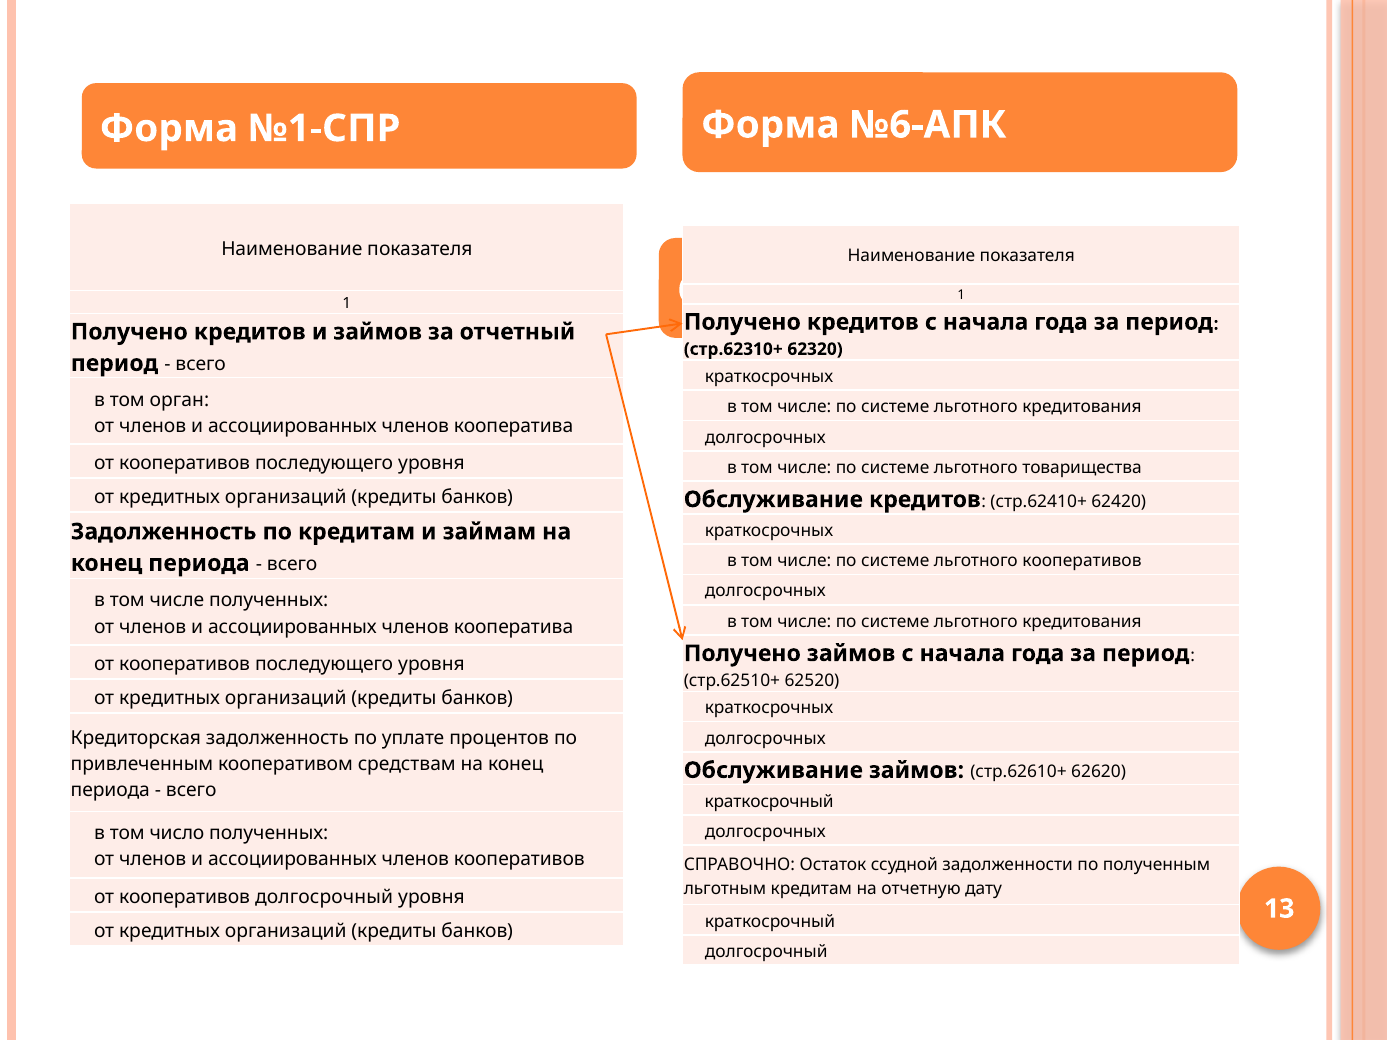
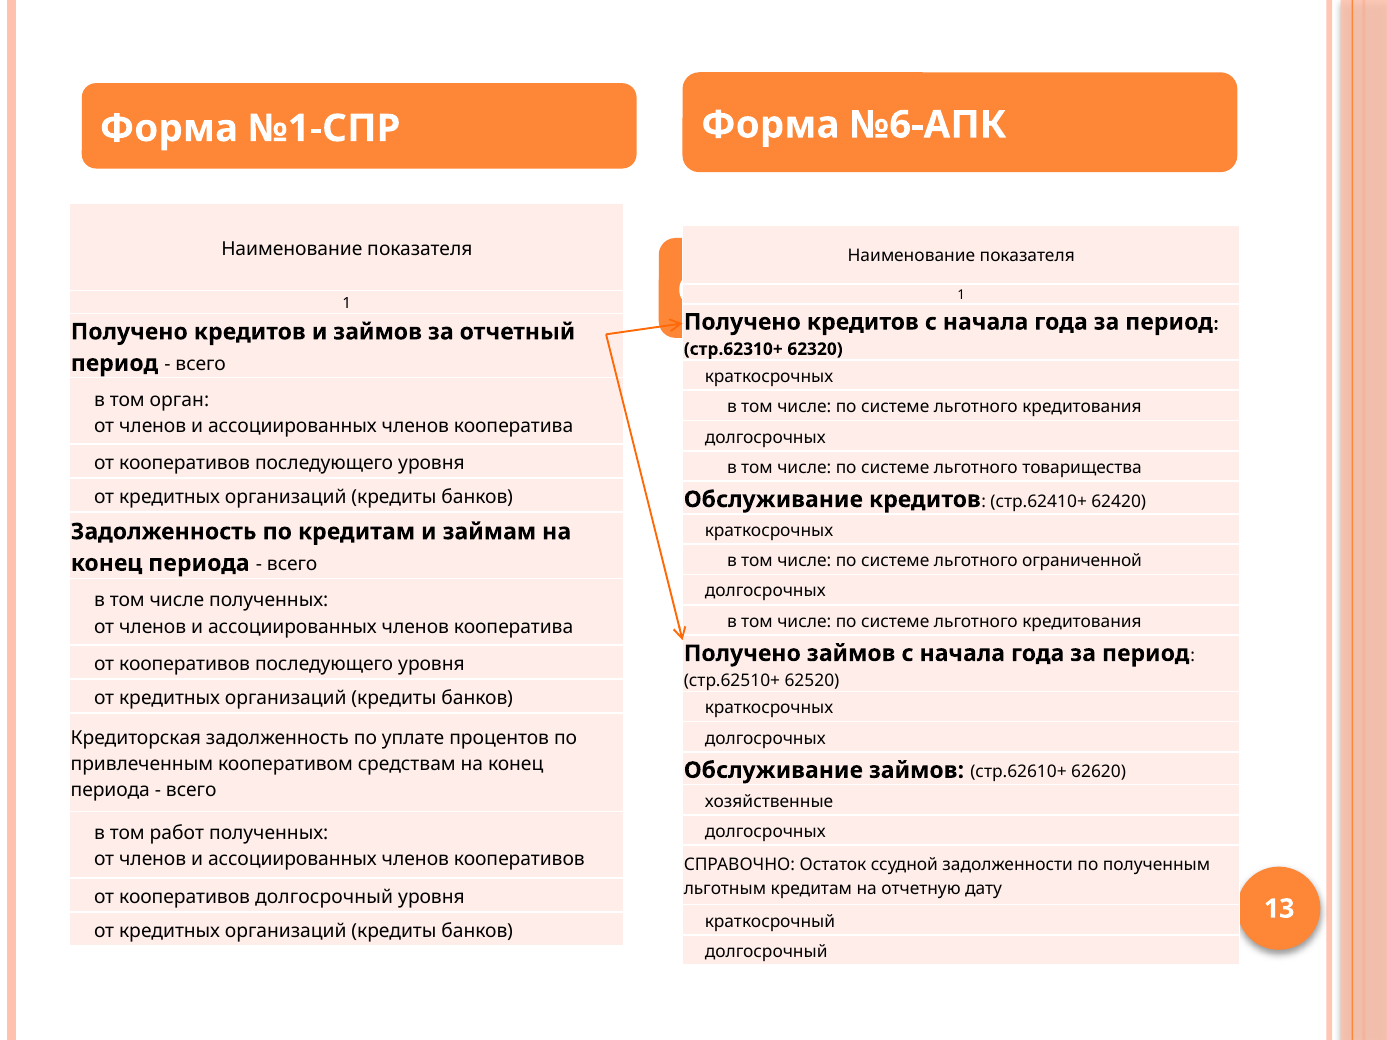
льготного кооперативов: кооперативов -> ограниченной (1082, 561)
краткосрочный: краткосрочный -> хозяйственные (769, 802)
число: число -> работ (177, 834)
